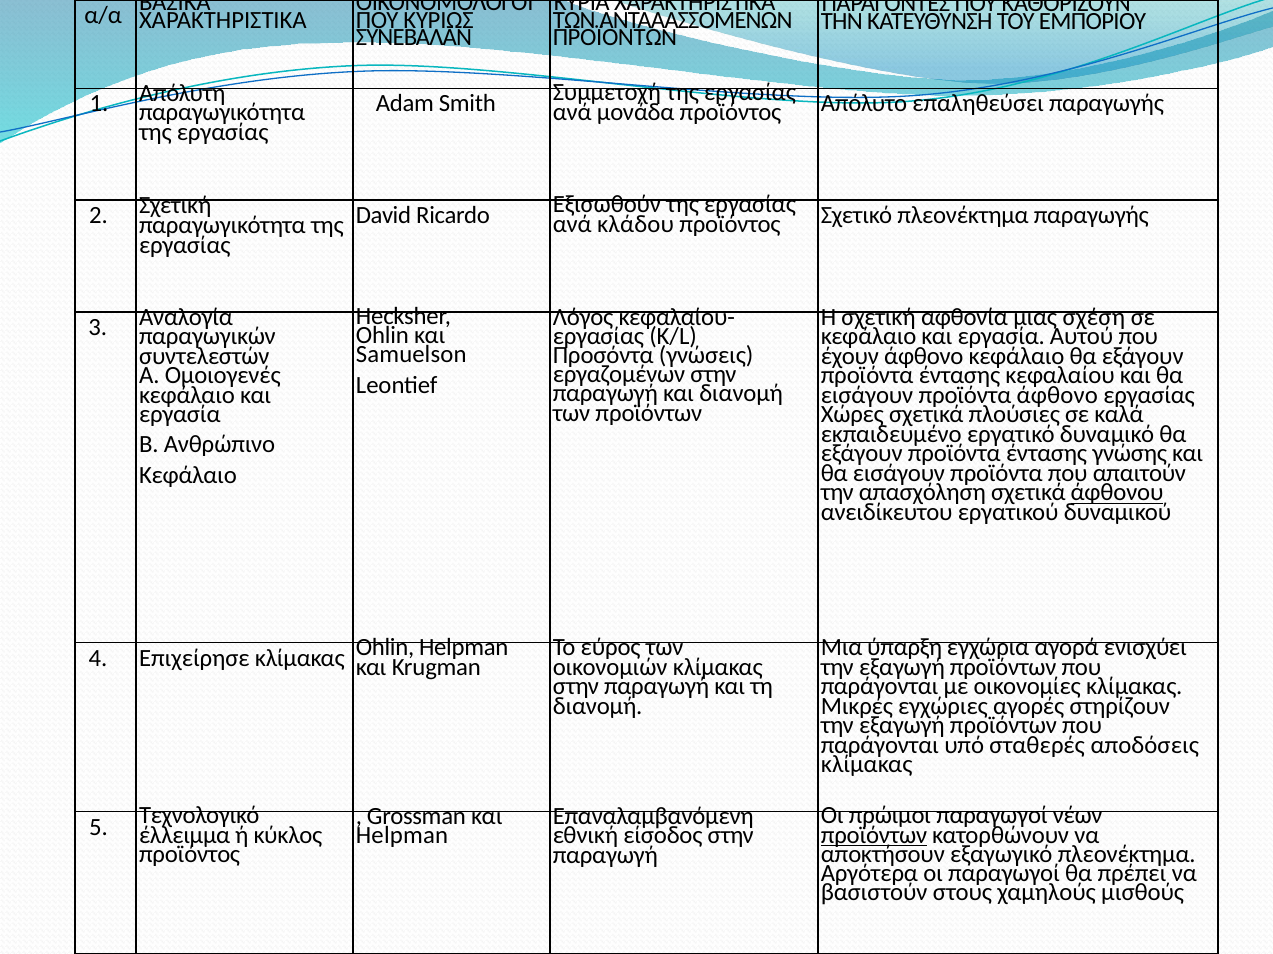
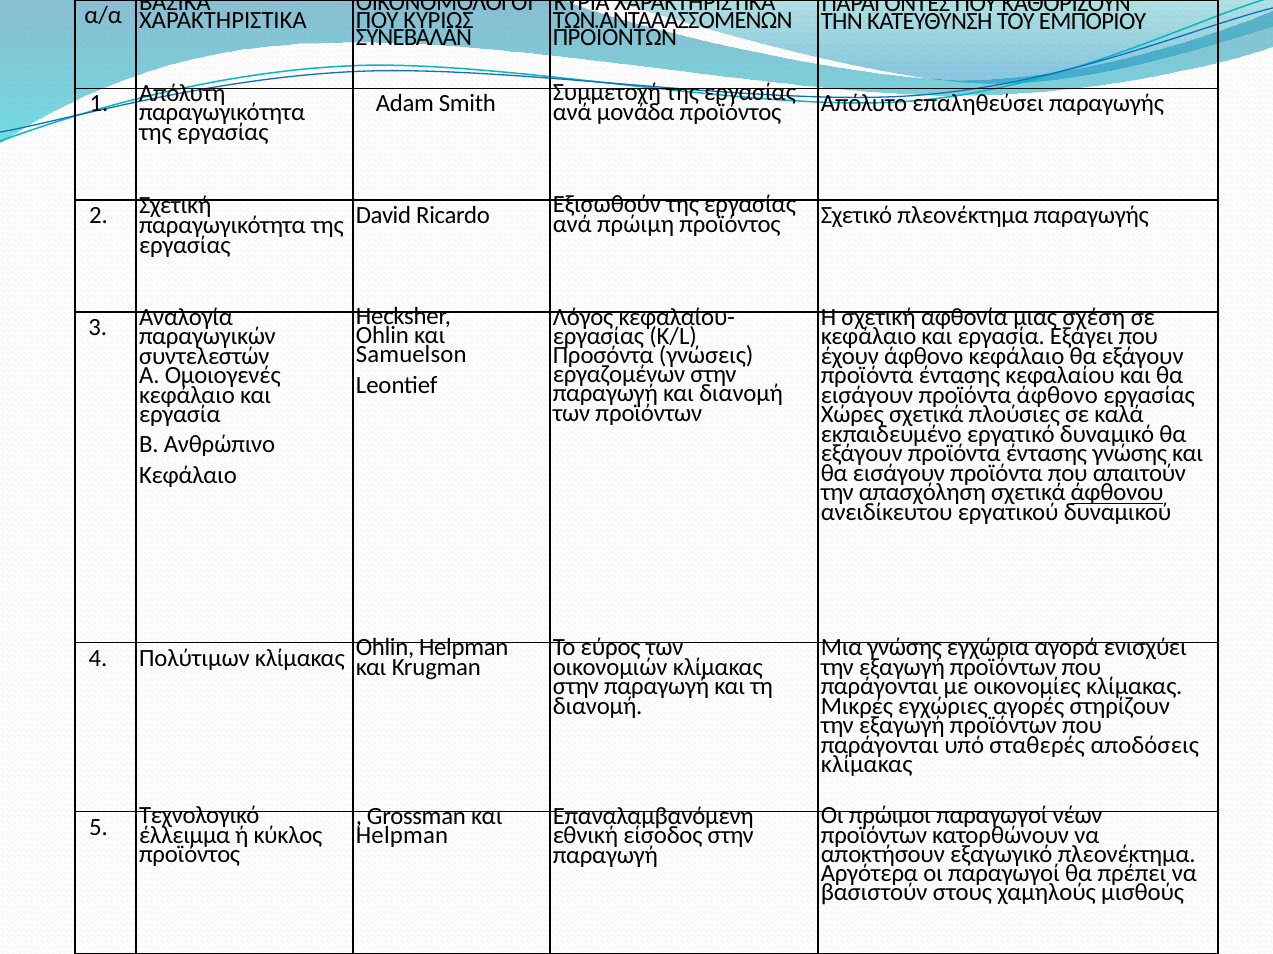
κλάδου: κλάδου -> πρώιμη (636, 224)
Αυτού: Αυτού -> Εξάγει (1082, 337)
Μια ύπαρξη: ύπαρξη -> γνώσης (905, 648)
Επιχείρησε: Επιχείρησε -> Πολύτιμων (194, 659)
προϊόντων underline: present -> none (874, 836)
